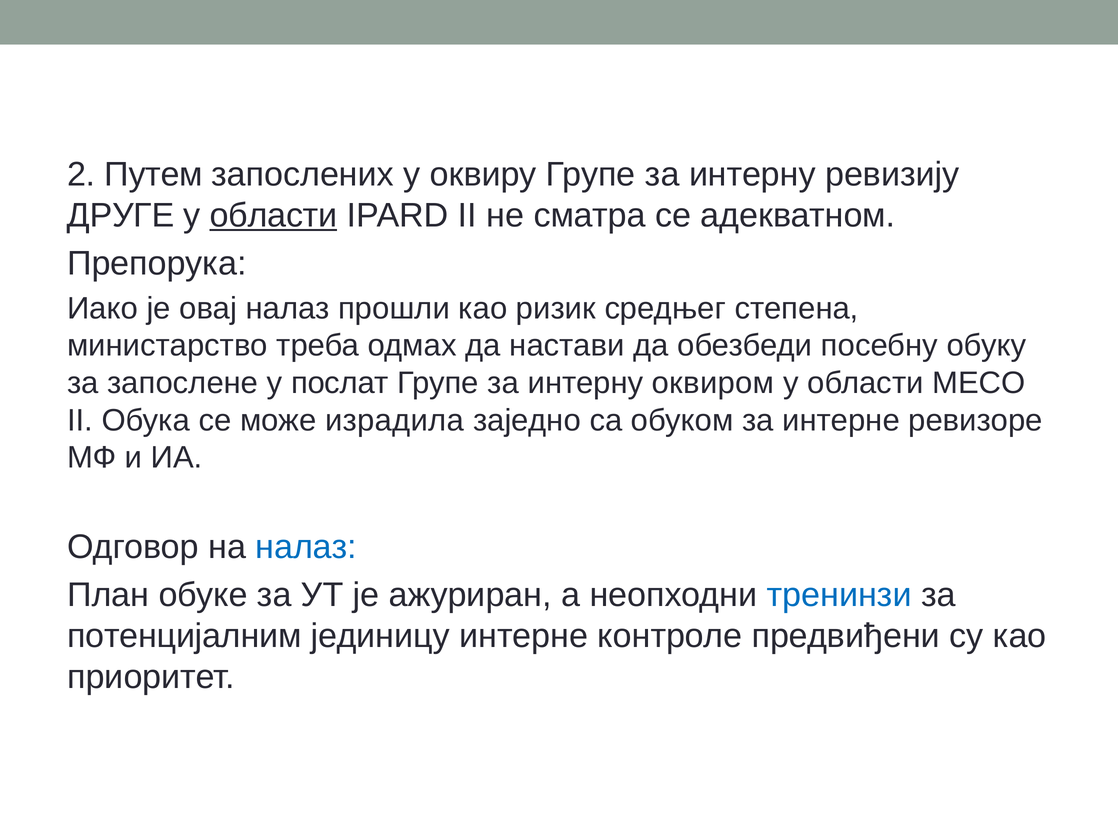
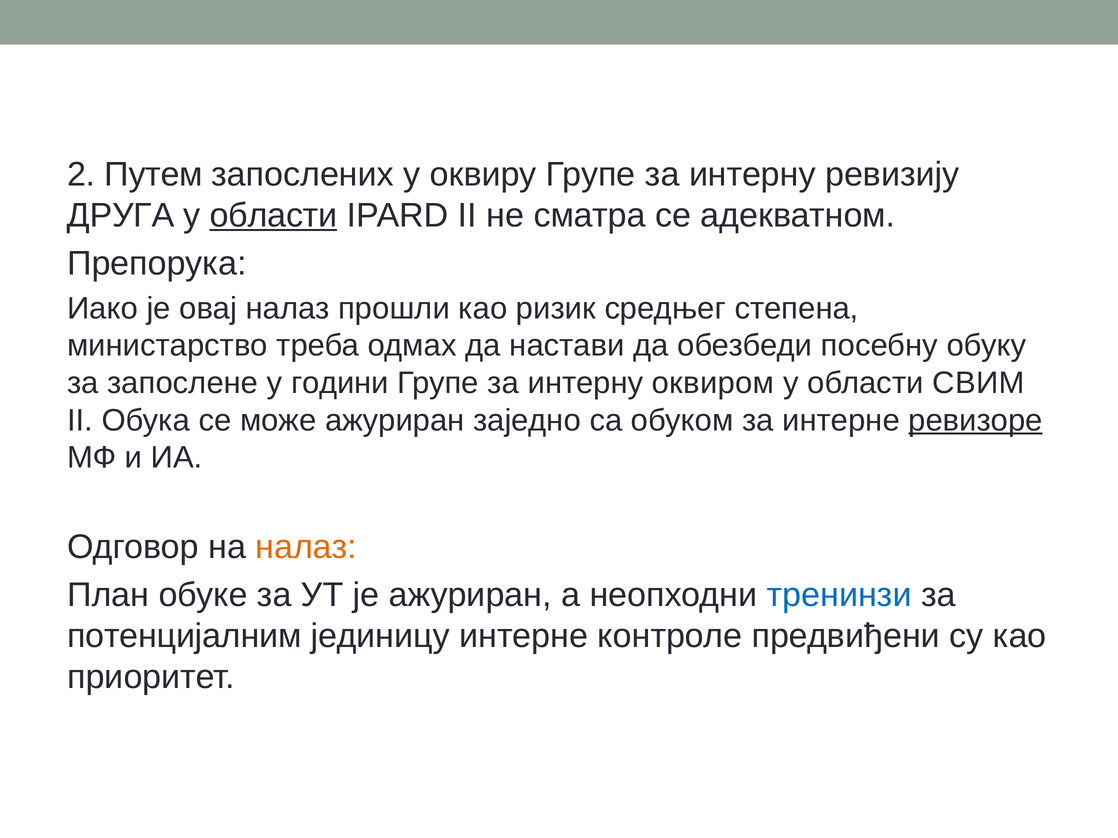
ДРУГЕ: ДРУГЕ -> ДРУГА (121, 216)
послат: послат -> години (340, 383)
МЕСО: МЕСО -> СВИМ (979, 383)
може израдила: израдила -> ажуриран (395, 421)
ревизоре underline: none -> present (976, 421)
налаз colour: blue -> orange (306, 548)
